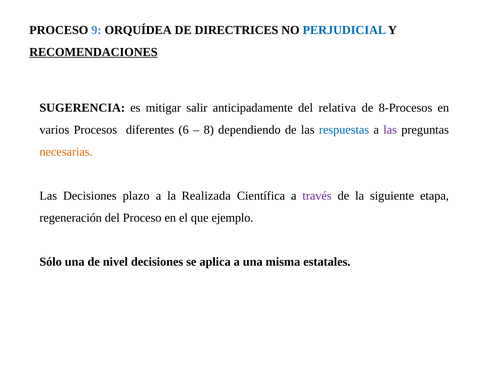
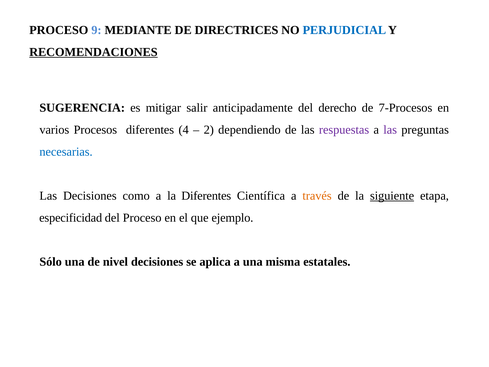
ORQUÍDEA: ORQUÍDEA -> MEDIANTE (138, 30)
relativa: relativa -> derecho (337, 108)
8-Procesos: 8-Procesos -> 7-Procesos (405, 108)
6: 6 -> 4 (184, 130)
8: 8 -> 2 (209, 130)
respuestas colour: blue -> purple (344, 130)
necesarias colour: orange -> blue (66, 152)
plazo: plazo -> como (136, 196)
la Realizada: Realizada -> Diferentes (206, 196)
través colour: purple -> orange (317, 196)
siguiente underline: none -> present (392, 196)
regeneración: regeneración -> especificidad (71, 218)
